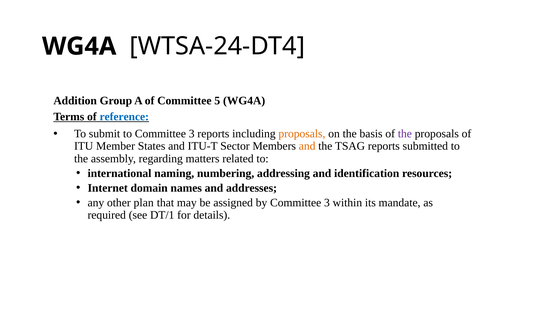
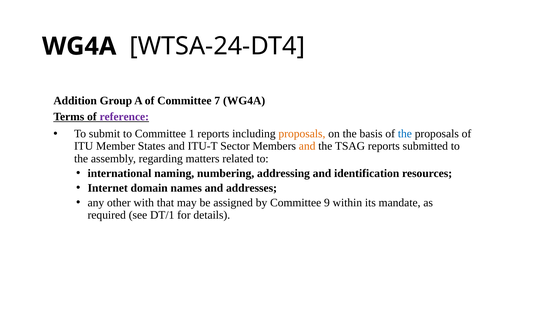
5: 5 -> 7 (217, 101)
reference colour: blue -> purple (124, 117)
to Committee 3: 3 -> 1 (192, 134)
the colour: purple -> blue (405, 134)
plan: plan -> with (144, 203)
by Committee 3: 3 -> 9 (327, 203)
